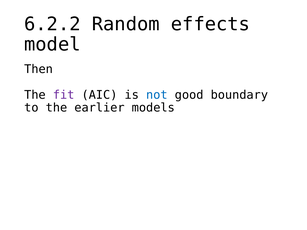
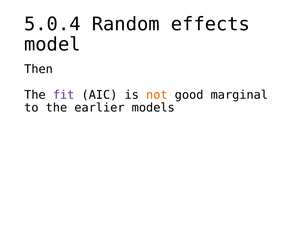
6.2.2: 6.2.2 -> 5.0.4 (52, 24)
not colour: blue -> orange (157, 95)
boundary: boundary -> marginal (239, 95)
